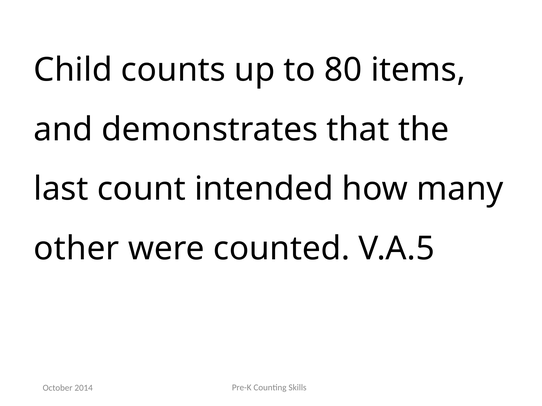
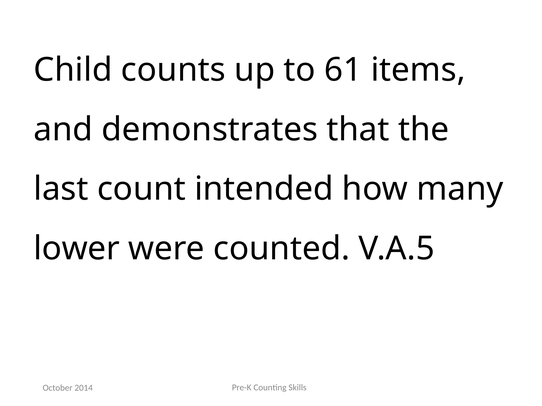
80: 80 -> 61 (343, 70)
other: other -> lower (77, 249)
